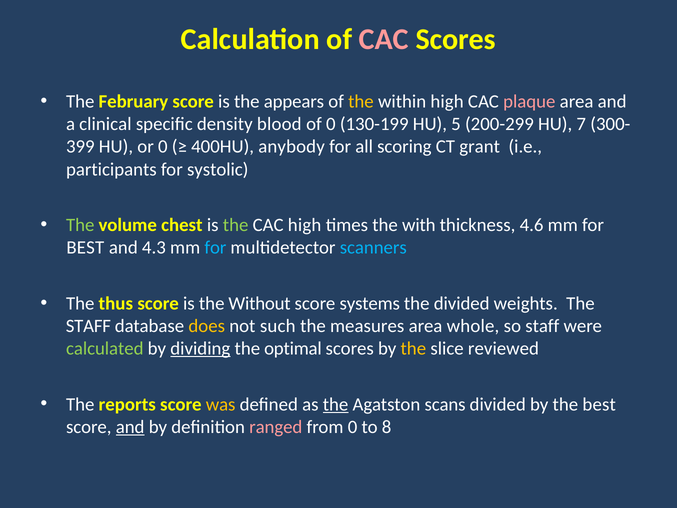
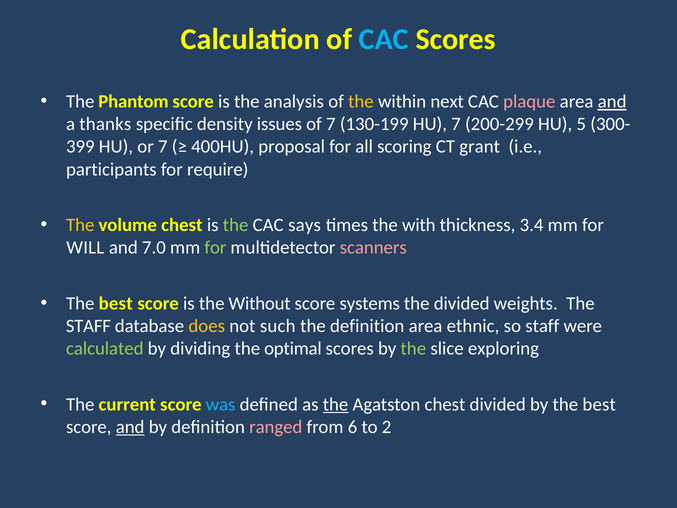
CAC colour: pink -> light blue (384, 39)
February: February -> Phantom (133, 102)
appears: appears -> analysis (294, 102)
within high: high -> next (447, 102)
and underline: none -> present (612, 102)
clinical: clinical -> thanks (105, 124)
blood: blood -> issues (279, 124)
of 0: 0 -> 7 (331, 124)
HU 5: 5 -> 7 (456, 124)
7: 7 -> 5 (581, 124)
or 0: 0 -> 7 (163, 147)
anybody: anybody -> proposal (292, 147)
systolic: systolic -> require (218, 169)
The colour: light green -> yellow (80, 225)
CAC high: high -> says (305, 225)
4.6: 4.6 -> 3.4 (532, 225)
BEST: BEST -> WILL (85, 248)
4.3: 4.3 -> 7.0 (154, 248)
for colour: light blue -> light green (215, 248)
scanners colour: light blue -> pink (373, 248)
thus: thus -> best (116, 303)
the measures: measures -> definition (367, 326)
whole: whole -> ethnic (473, 326)
dividing underline: present -> none (200, 348)
the colour: yellow -> light green (413, 348)
reviewed: reviewed -> exploring (504, 348)
reports: reports -> current (127, 404)
was colour: yellow -> light blue (221, 404)
Agatston scans: scans -> chest (445, 404)
from 0: 0 -> 6 (353, 427)
8: 8 -> 2 (387, 427)
